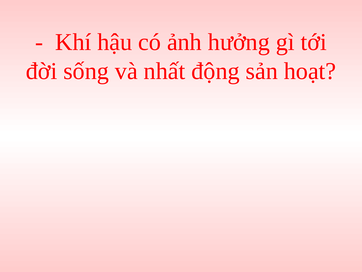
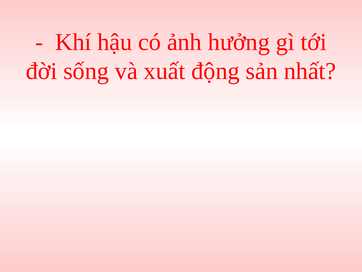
nhất: nhất -> xuất (164, 71)
hoạt: hoạt -> nhất (310, 71)
